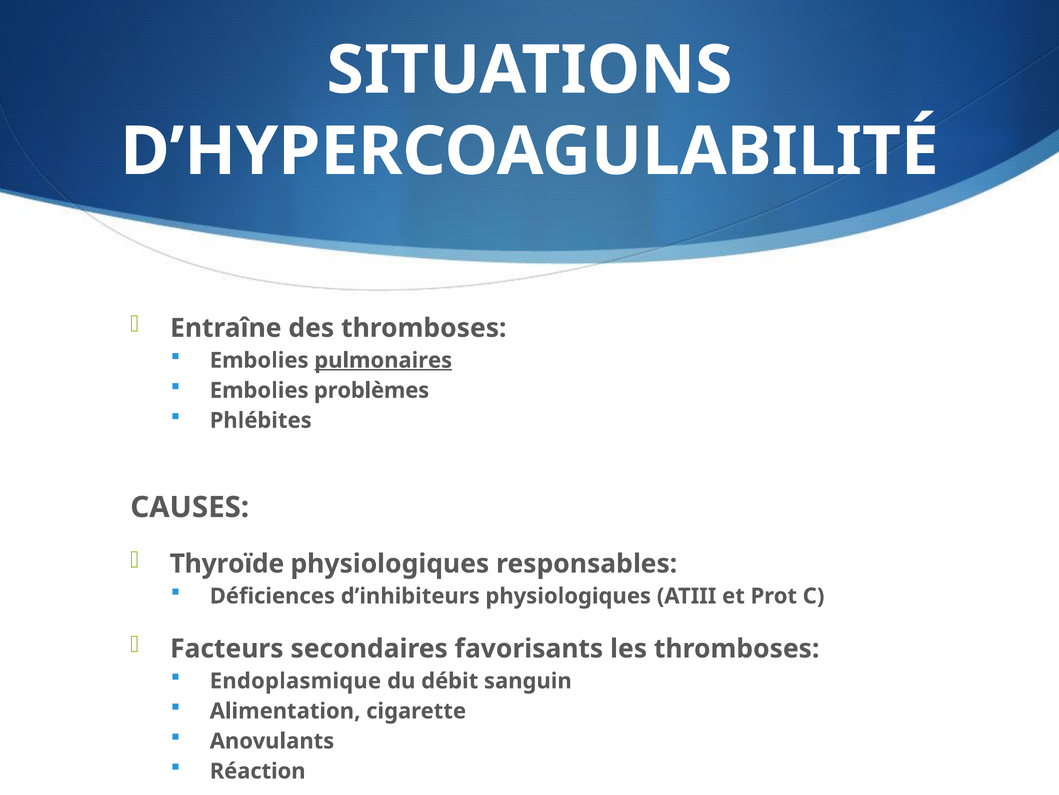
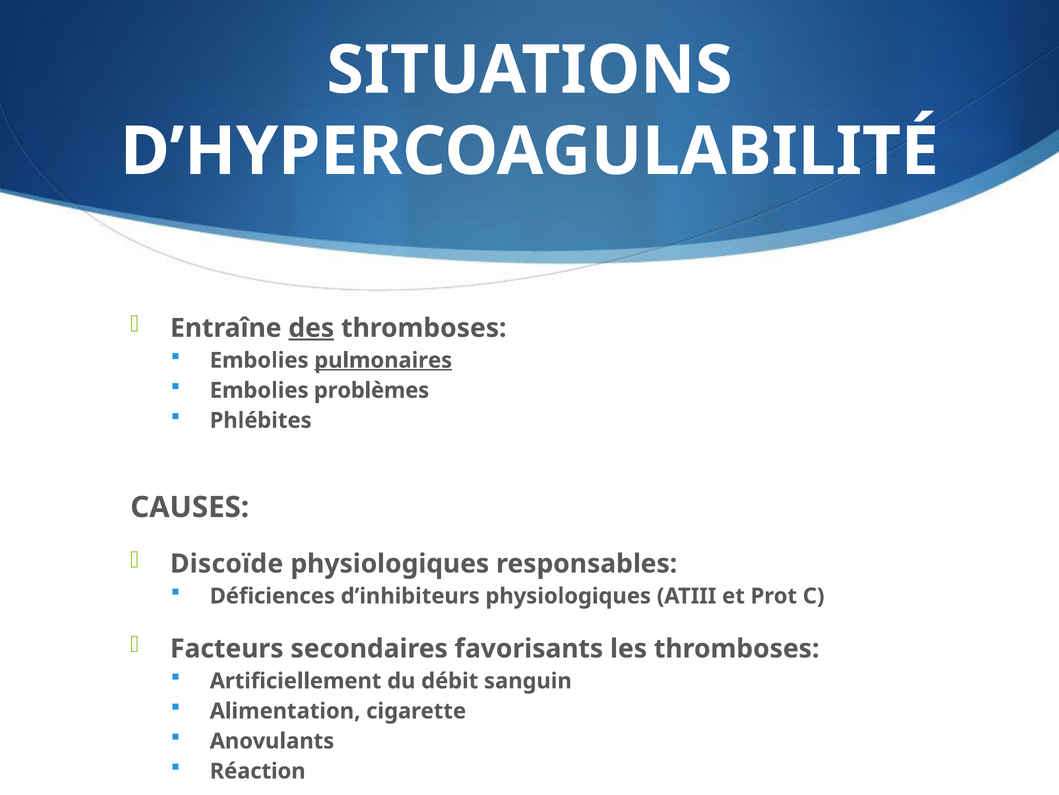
des underline: none -> present (311, 328)
Thyroïde: Thyroïde -> Discoïde (227, 563)
Endoplasmique: Endoplasmique -> Artificiellement (296, 680)
